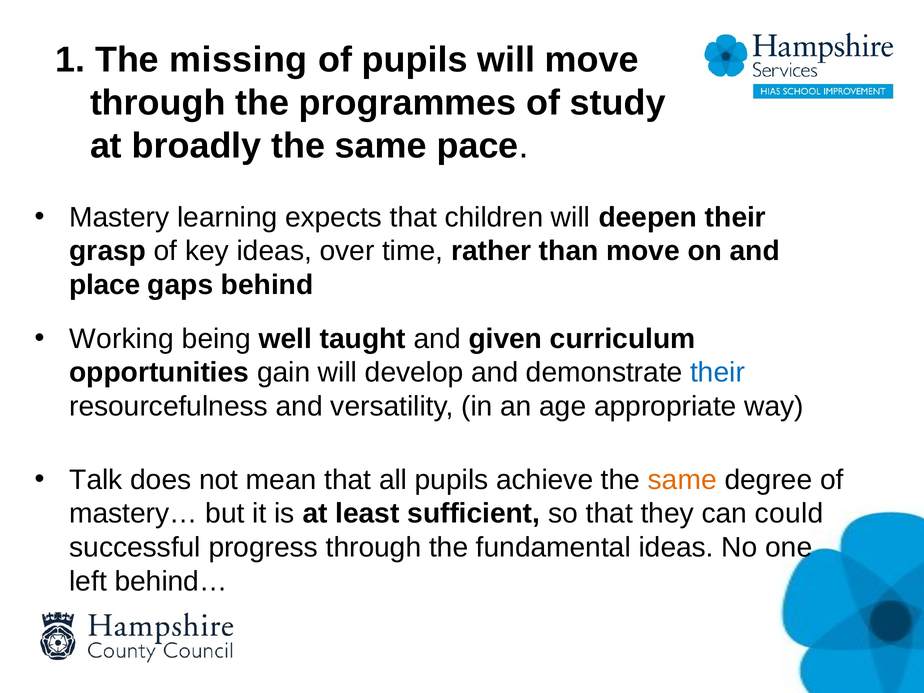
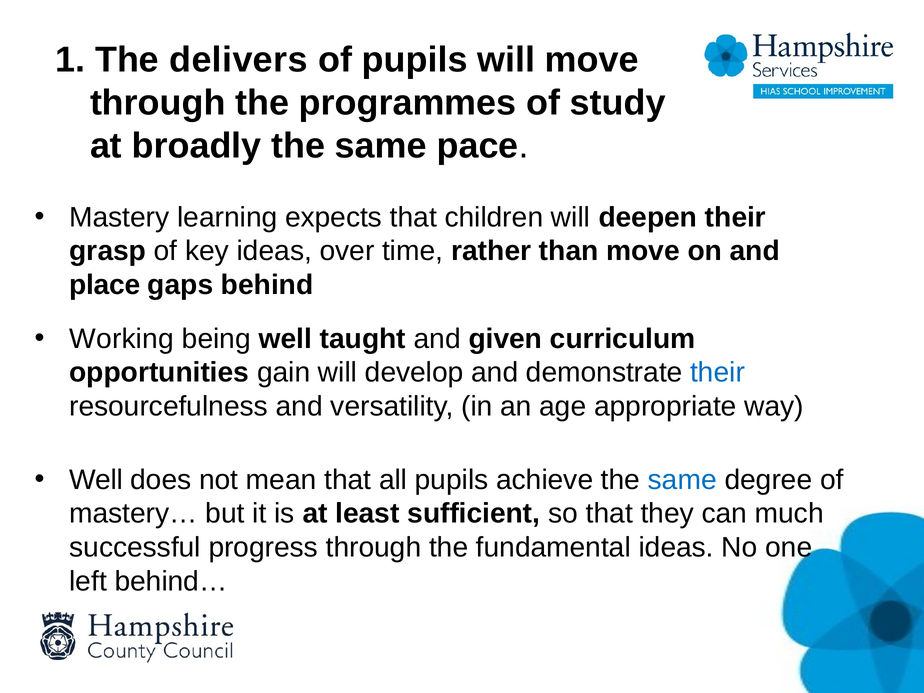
missing: missing -> delivers (238, 60)
Talk: Talk -> Well (96, 480)
same colour: orange -> blue (682, 480)
could: could -> much (789, 514)
